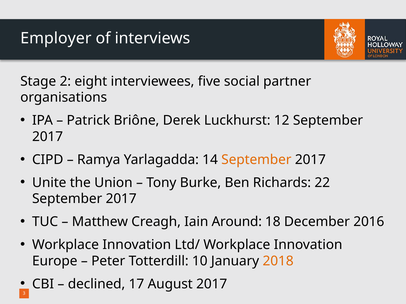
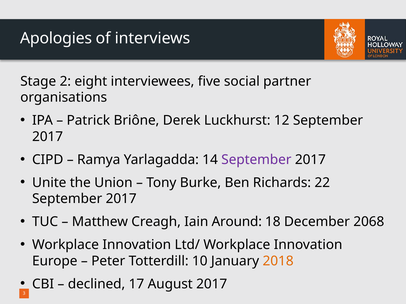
Employer: Employer -> Apologies (56, 38)
September colour: orange -> purple (256, 160)
2016: 2016 -> 2068 (369, 222)
